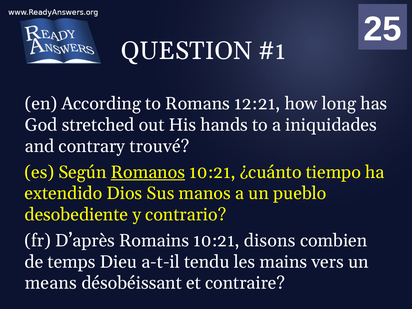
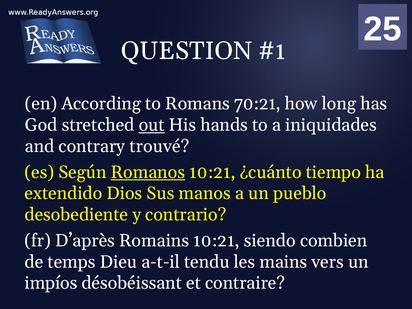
12:21: 12:21 -> 70:21 (257, 104)
out underline: none -> present (152, 125)
disons: disons -> siendo (270, 241)
means: means -> impíos (51, 283)
